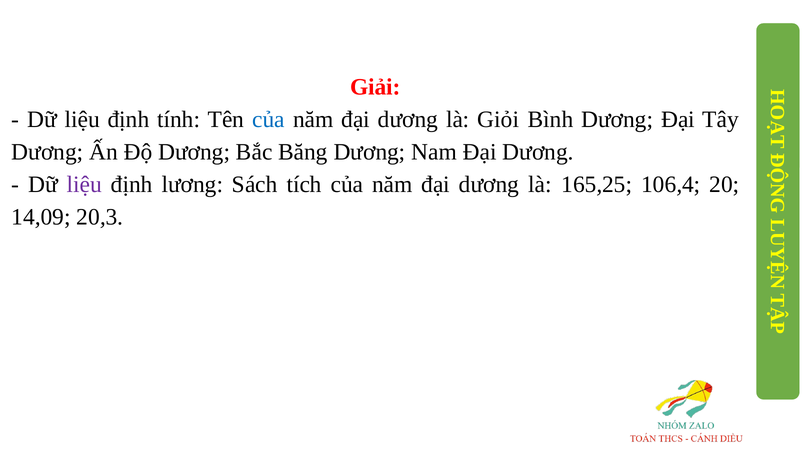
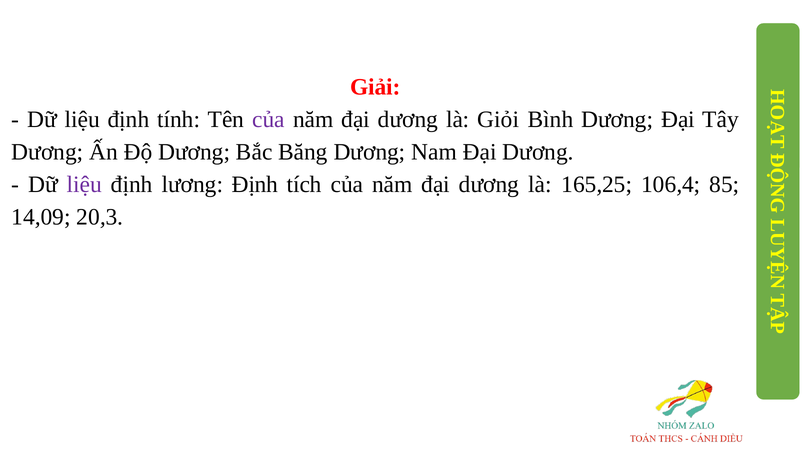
của colour: blue -> purple (268, 120)
lương Sách: Sách -> Định (255, 184)
20: 20 -> 85 (724, 184)
